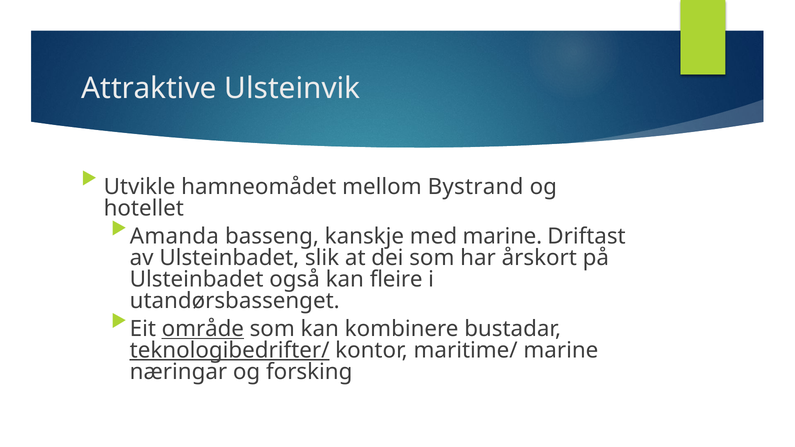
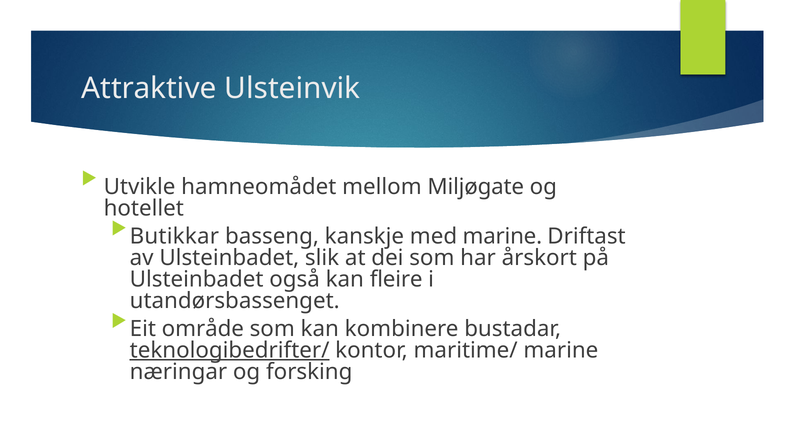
Bystrand: Bystrand -> Miljøgate (476, 187)
Amanda: Amanda -> Butikkar (174, 236)
område underline: present -> none (203, 329)
